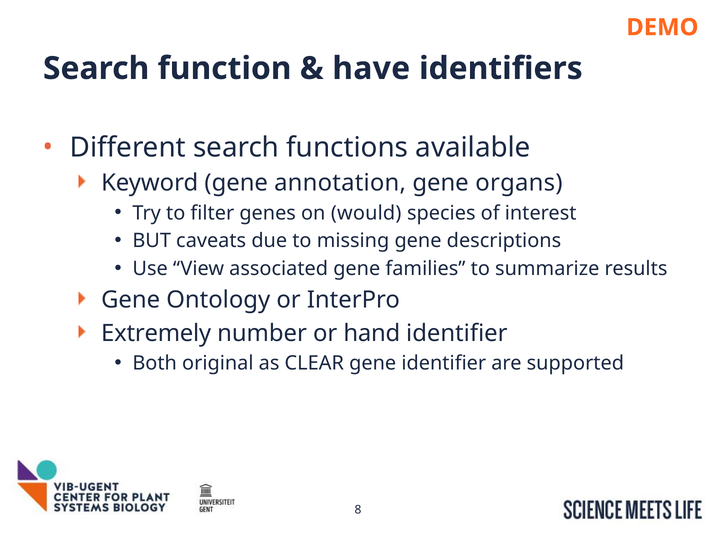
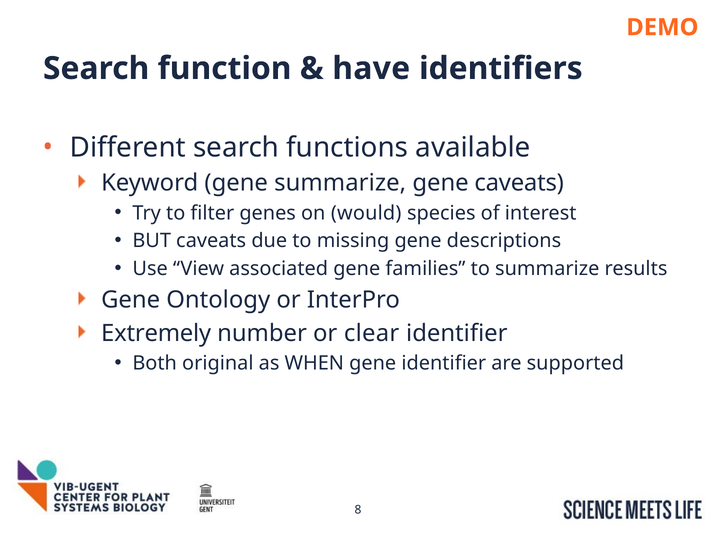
gene annotation: annotation -> summarize (340, 183)
gene organs: organs -> caveats (519, 183)
hand: hand -> clear (372, 333)
CLEAR: CLEAR -> WHEN (314, 363)
